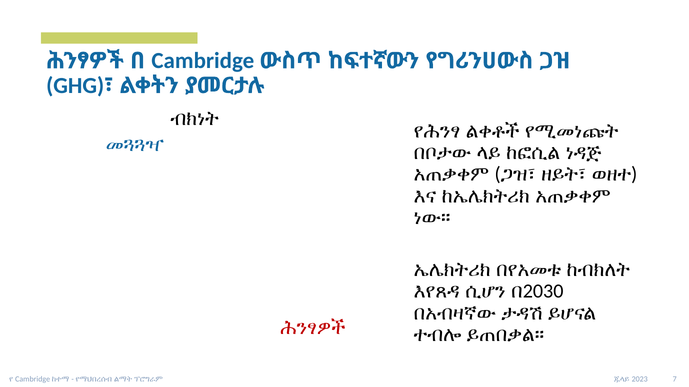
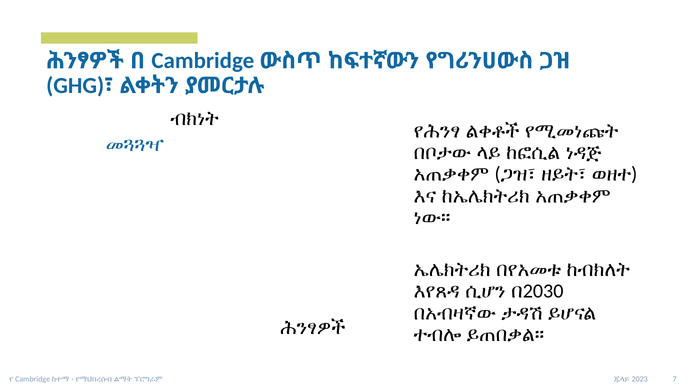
ሕንፃዎች colour: red -> black (313, 328)
